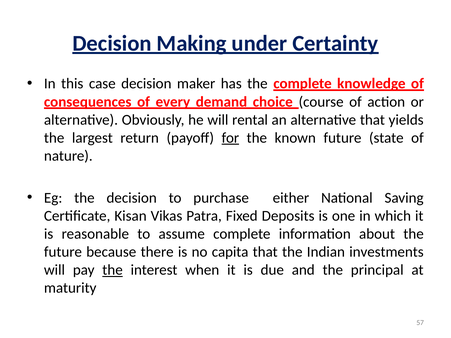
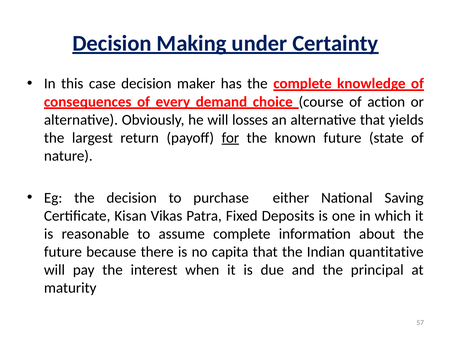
rental: rental -> losses (250, 120)
investments: investments -> quantitative (386, 252)
the underline: present -> none (113, 270)
